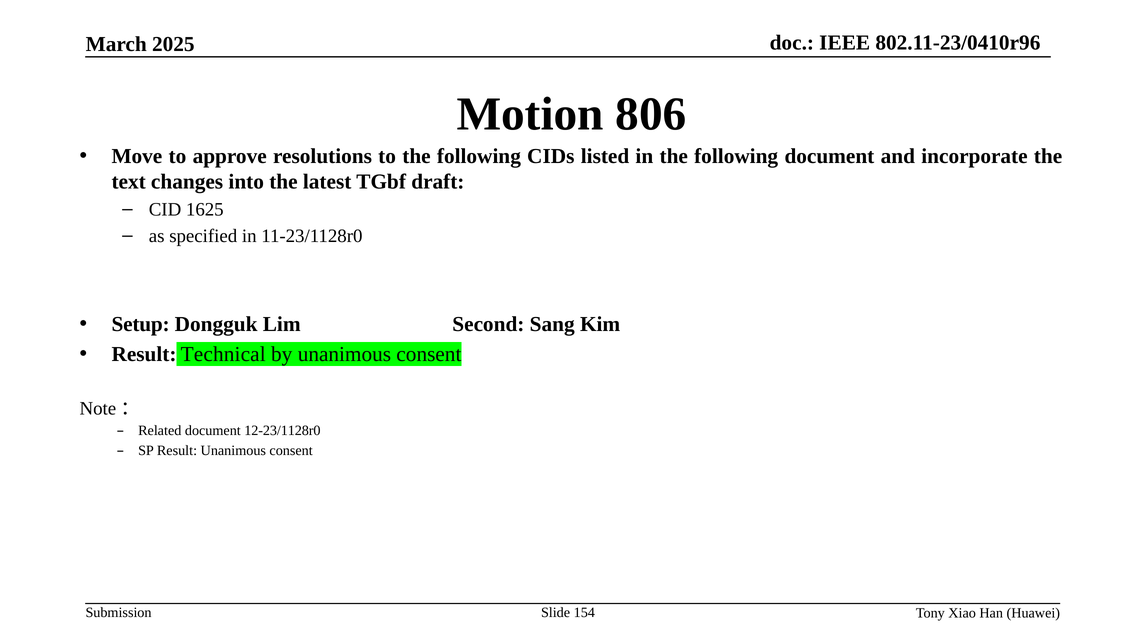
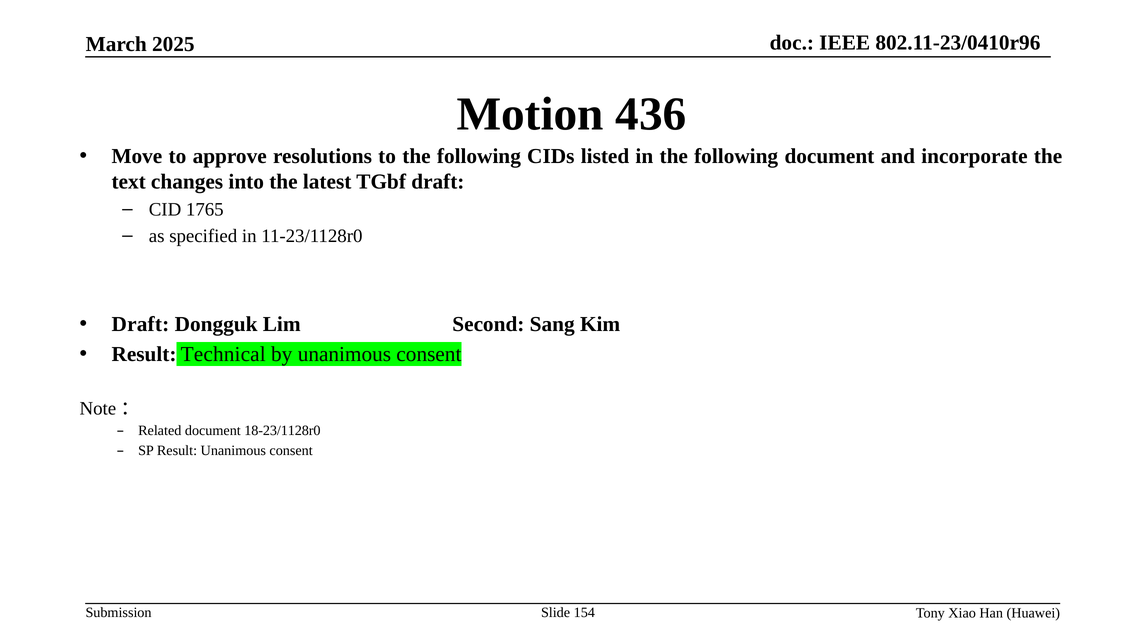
806: 806 -> 436 (651, 114)
1625: 1625 -> 1765 (205, 210)
Setup: Setup -> Draft (140, 324)
12-23/1128r0: 12-23/1128r0 -> 18-23/1128r0 (282, 431)
